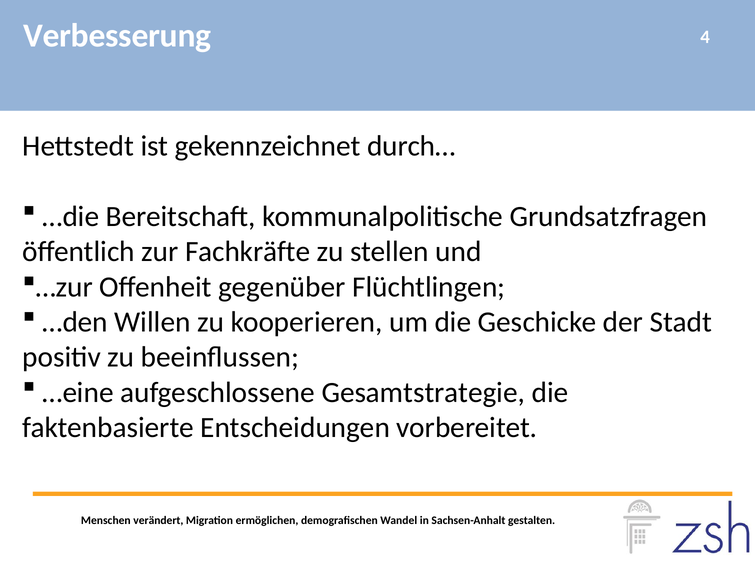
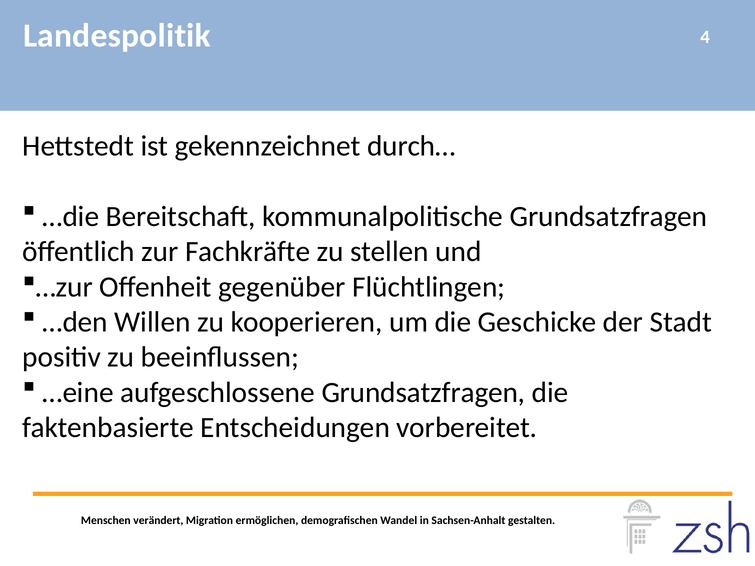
Verbesserung: Verbesserung -> Landespolitik (117, 36)
aufgeschlossene Gesamtstrategie: Gesamtstrategie -> Grundsatzfragen (423, 393)
